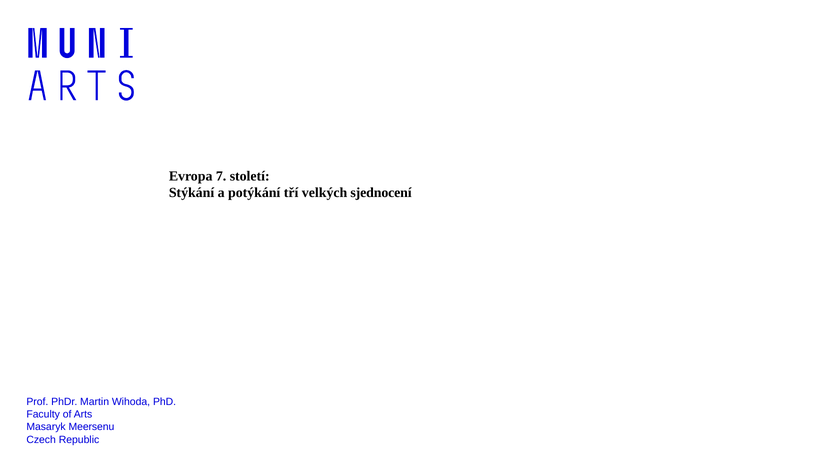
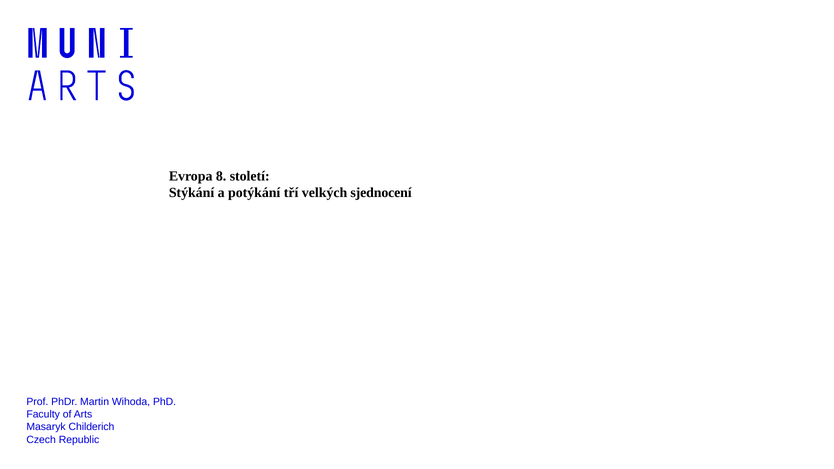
7: 7 -> 8 (221, 176)
Meersenu: Meersenu -> Childerich (91, 427)
